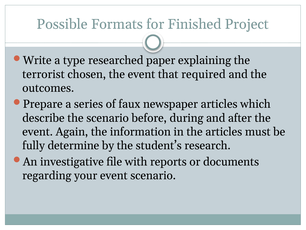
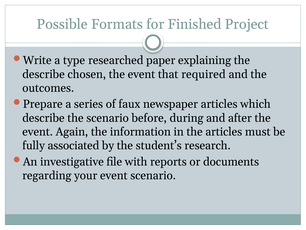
terrorist: terrorist -> describe (44, 74)
determine: determine -> associated (73, 145)
